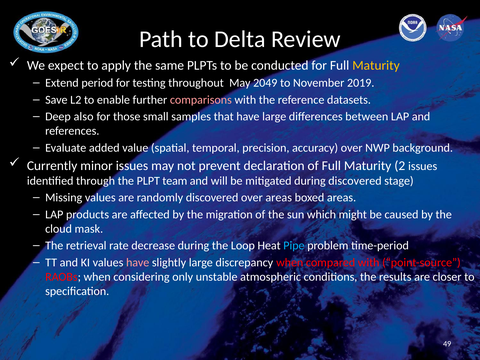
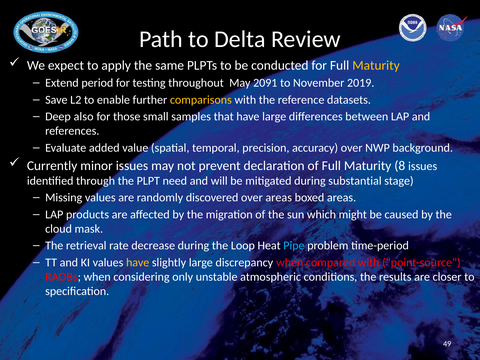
2049: 2049 -> 2091 (265, 83)
comparisons colour: pink -> yellow (201, 100)
2: 2 -> 8 (400, 166)
team: team -> need (175, 181)
during discovered: discovered -> substantial (355, 181)
have colour: pink -> yellow (138, 262)
